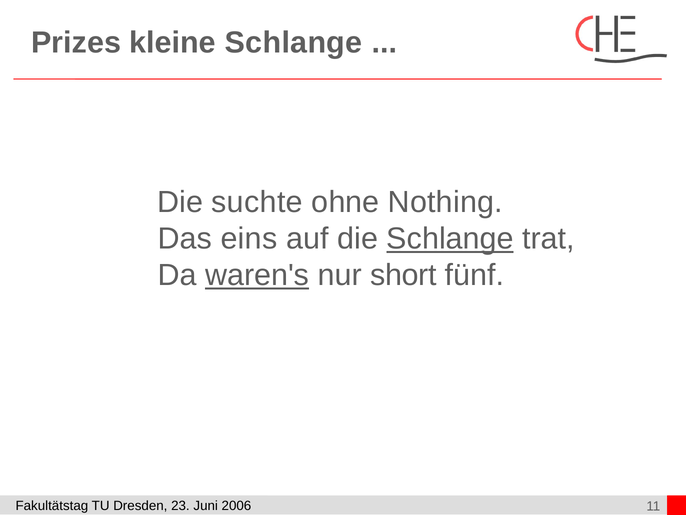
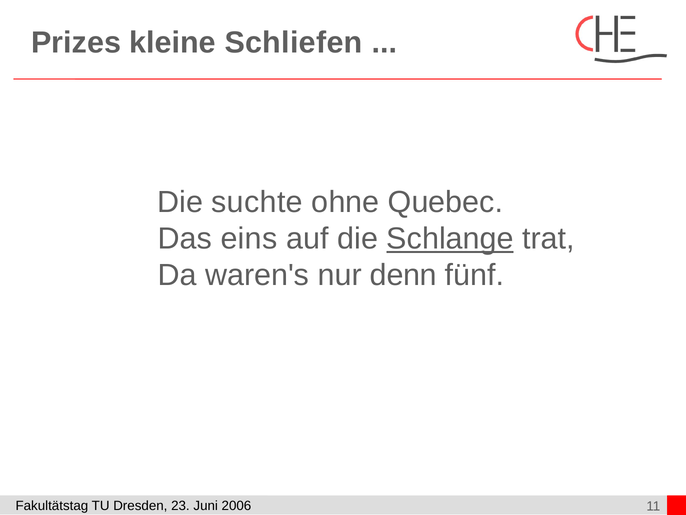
kleine Schlange: Schlange -> Schliefen (294, 43)
Nothing: Nothing -> Quebec (445, 202)
waren's underline: present -> none (257, 275)
short: short -> denn (403, 275)
